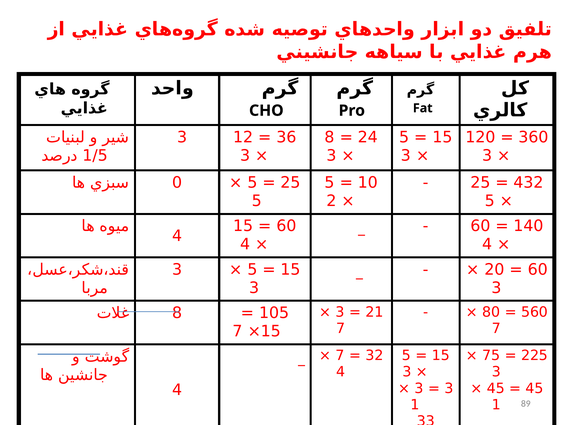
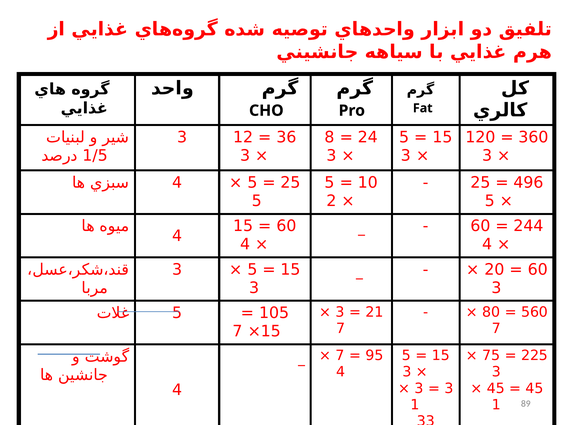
0: 0 -> 4 (177, 183)
432: 432 -> 496 (529, 183)
140: 140 -> 244 (529, 226)
8: 8 -> 5 (177, 313)
32: 32 -> 95 (374, 356)
